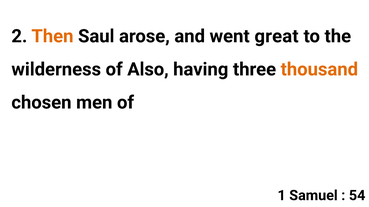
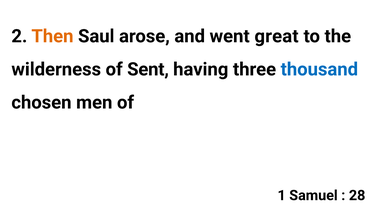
Also: Also -> Sent (148, 70)
thousand colour: orange -> blue (319, 70)
54: 54 -> 28 (357, 196)
